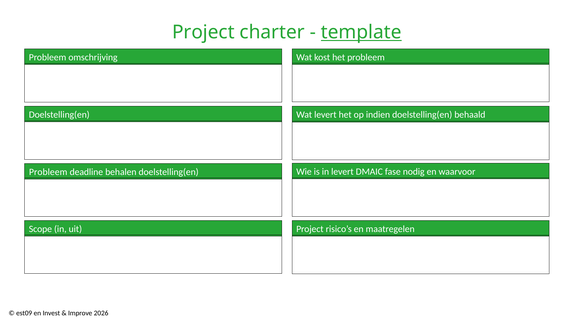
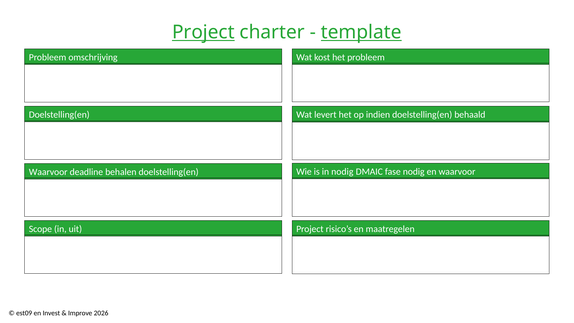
Project underline: none -> present (203, 32)
in levert: levert -> nodig (342, 172)
Probleem: Probleem -> Waarvoor (48, 172)
